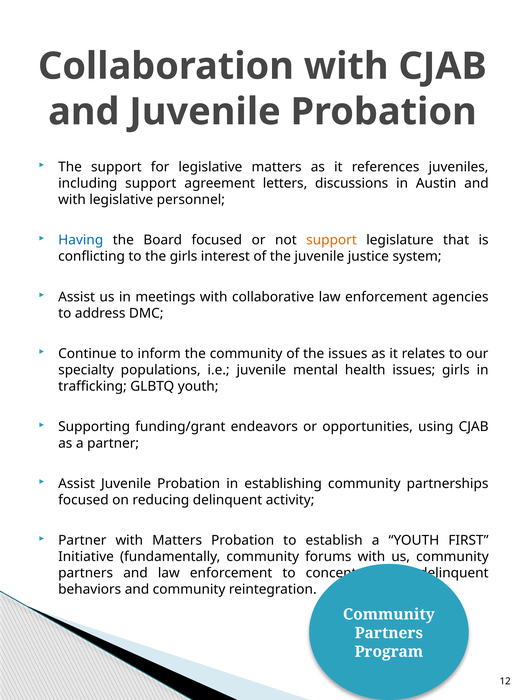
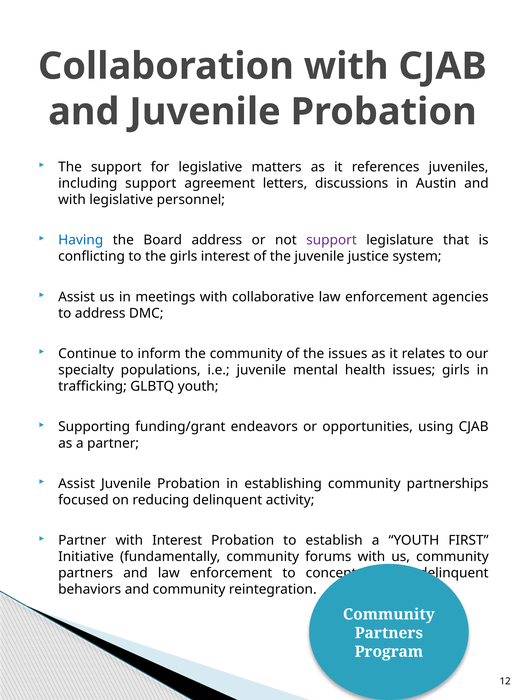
Board focused: focused -> address (217, 240)
support colour: orange -> purple (332, 240)
with Matters: Matters -> Interest (177, 540)
